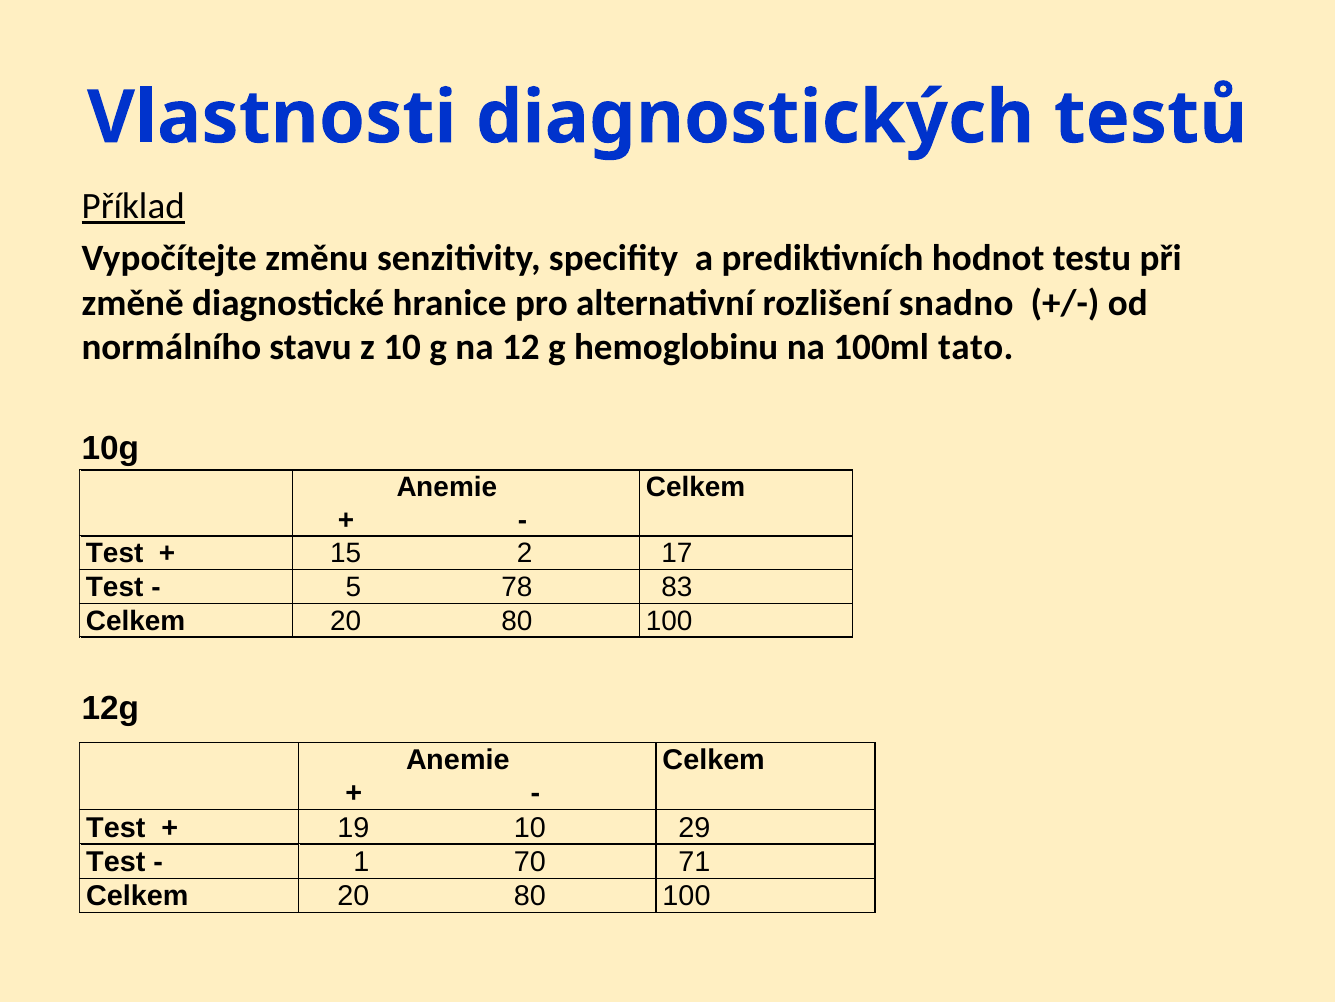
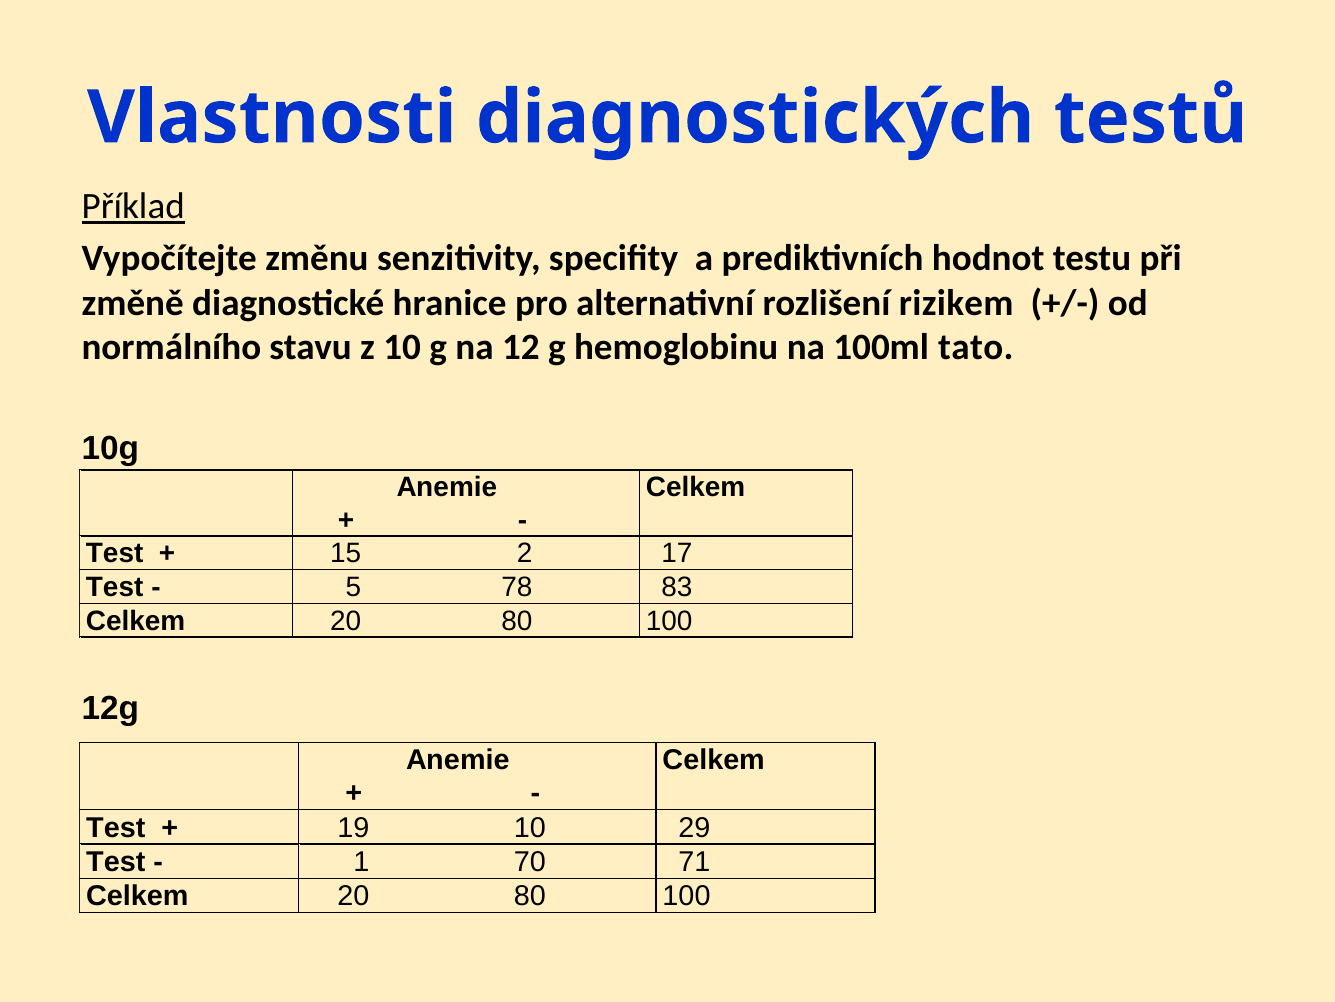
snadno: snadno -> rizikem (956, 303)
